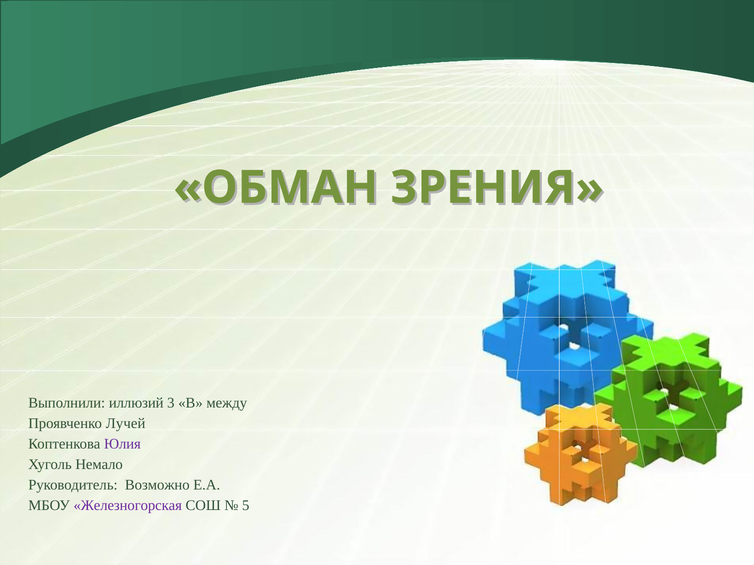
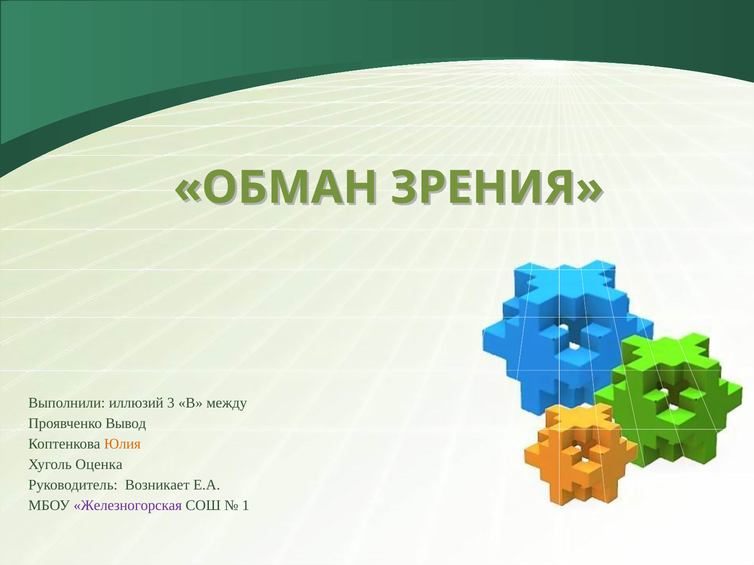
Лучей: Лучей -> Вывод (126, 424)
Юлия colour: purple -> orange (122, 444)
Немало: Немало -> Оценка (99, 465)
Возможно: Возможно -> Возникает (157, 485)
5: 5 -> 1 (246, 506)
